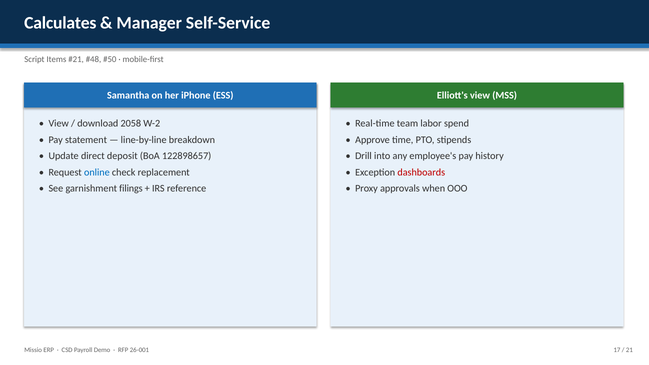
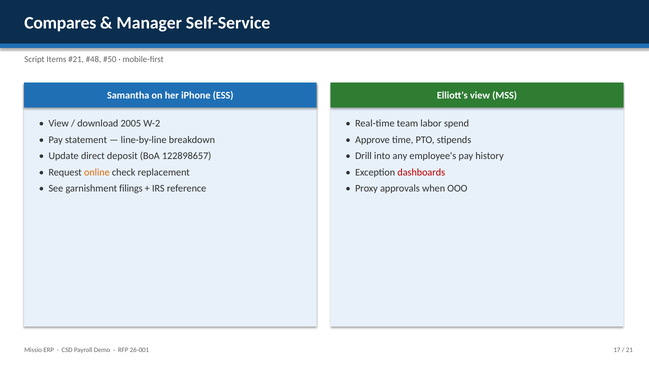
Calculates: Calculates -> Compares (60, 23)
2058: 2058 -> 2005 (131, 124)
online colour: blue -> orange (97, 172)
